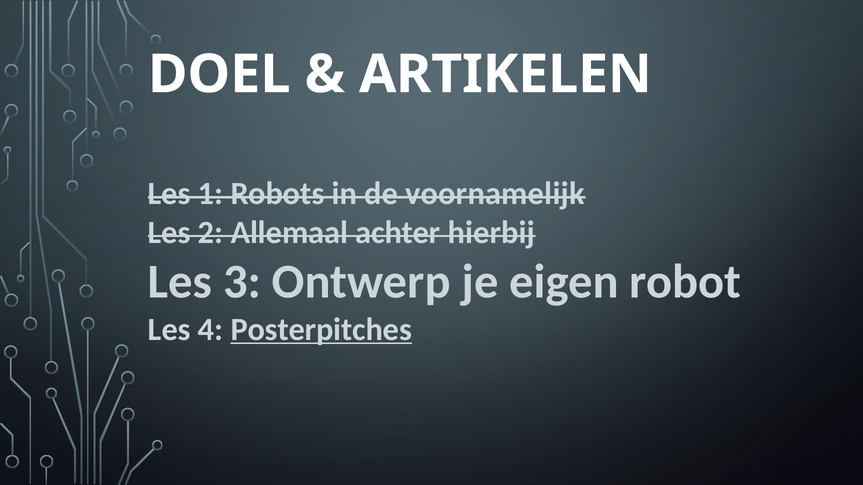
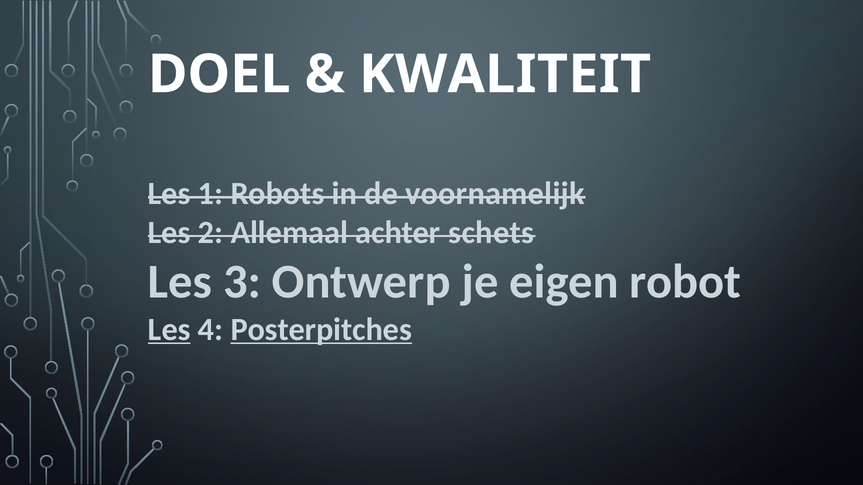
ARTIKELEN: ARTIKELEN -> KWALITEIT (505, 74)
hierbij: hierbij -> schets (491, 233)
Les underline: none -> present (169, 330)
